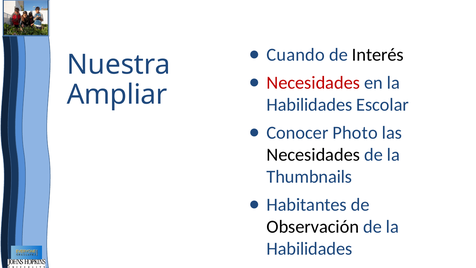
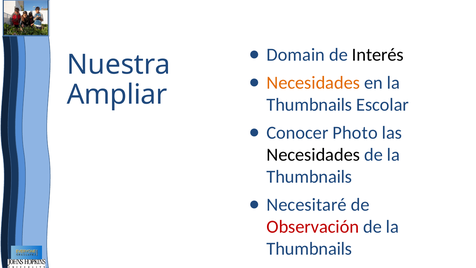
Cuando: Cuando -> Domain (296, 55)
Necesidades colour: red -> orange (313, 83)
Habilidades: Habilidades -> Thumbnails (309, 105)
Habitantes: Habitantes -> Necesitaré (307, 205)
Observación colour: black -> red (313, 227)
Habilidades: Habilidades -> Thumbnails (309, 249)
